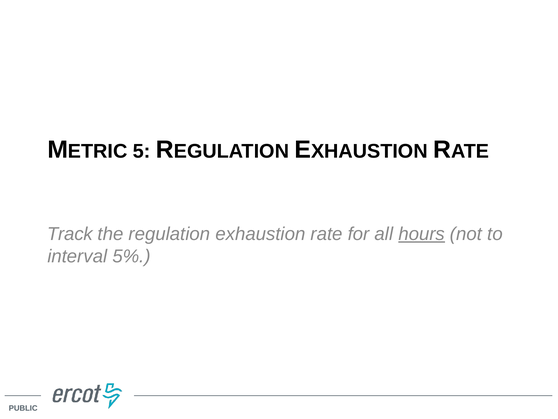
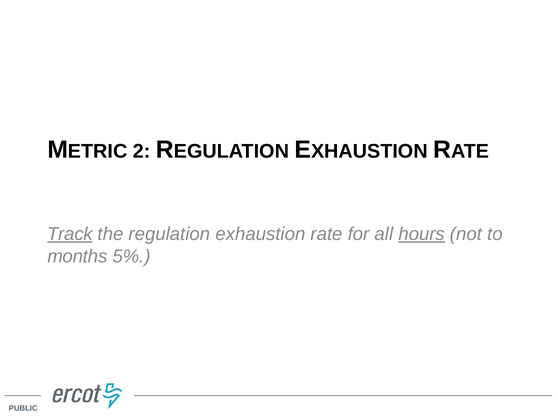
5: 5 -> 2 (142, 151)
Track underline: none -> present (70, 234)
interval: interval -> months (77, 256)
